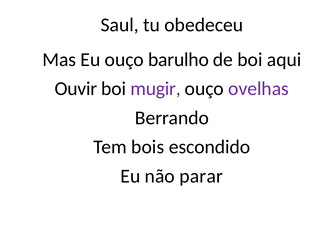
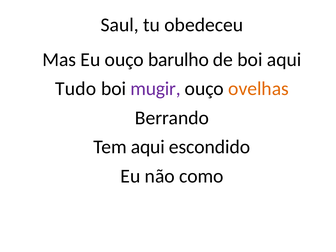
Ouvir: Ouvir -> Tudo (76, 89)
ovelhas colour: purple -> orange (258, 89)
Tem bois: bois -> aqui (148, 147)
parar: parar -> como (201, 176)
